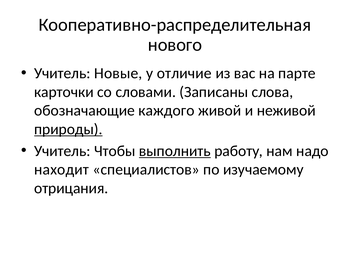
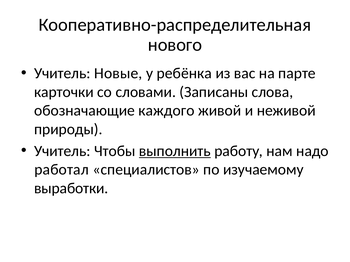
отличие: отличие -> ребёнка (184, 73)
природы underline: present -> none (68, 129)
находит: находит -> работал (62, 170)
отрицания: отрицания -> выработки (71, 189)
